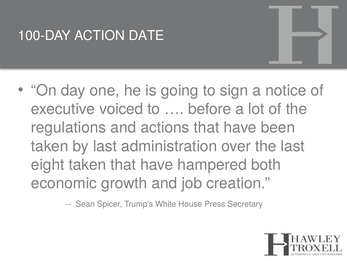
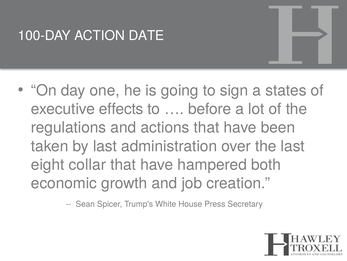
notice: notice -> states (286, 90)
voiced: voiced -> effects (121, 109)
eight taken: taken -> collar (87, 164)
